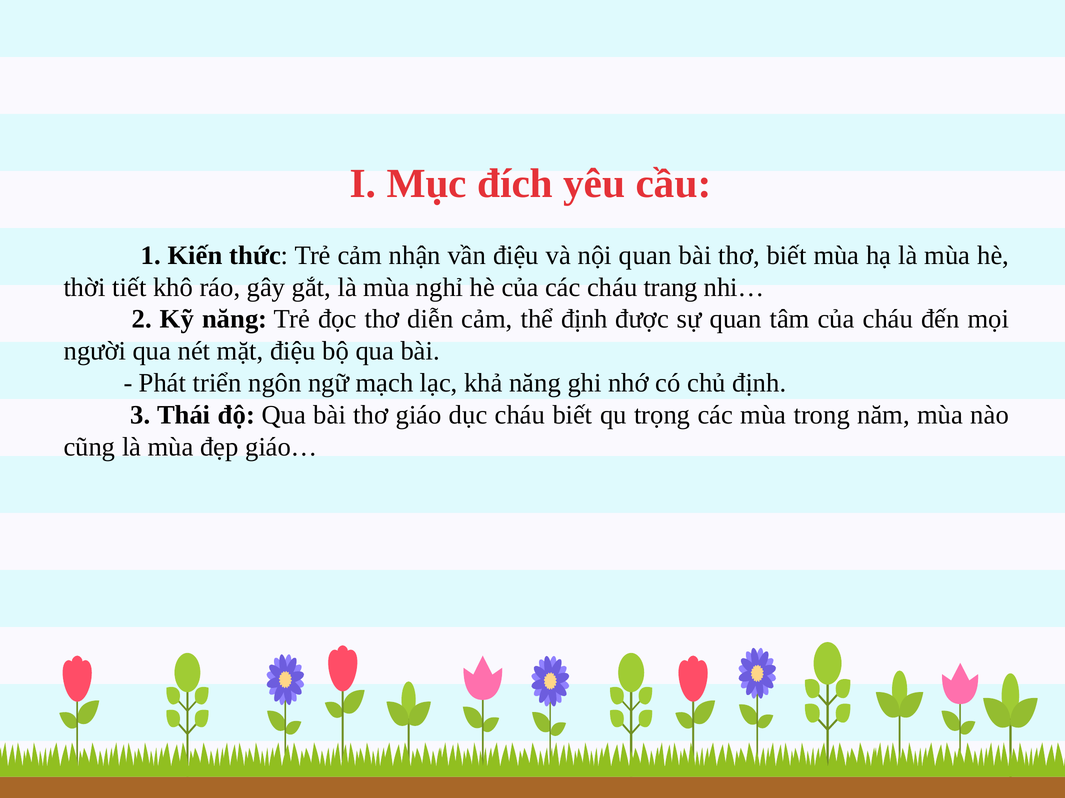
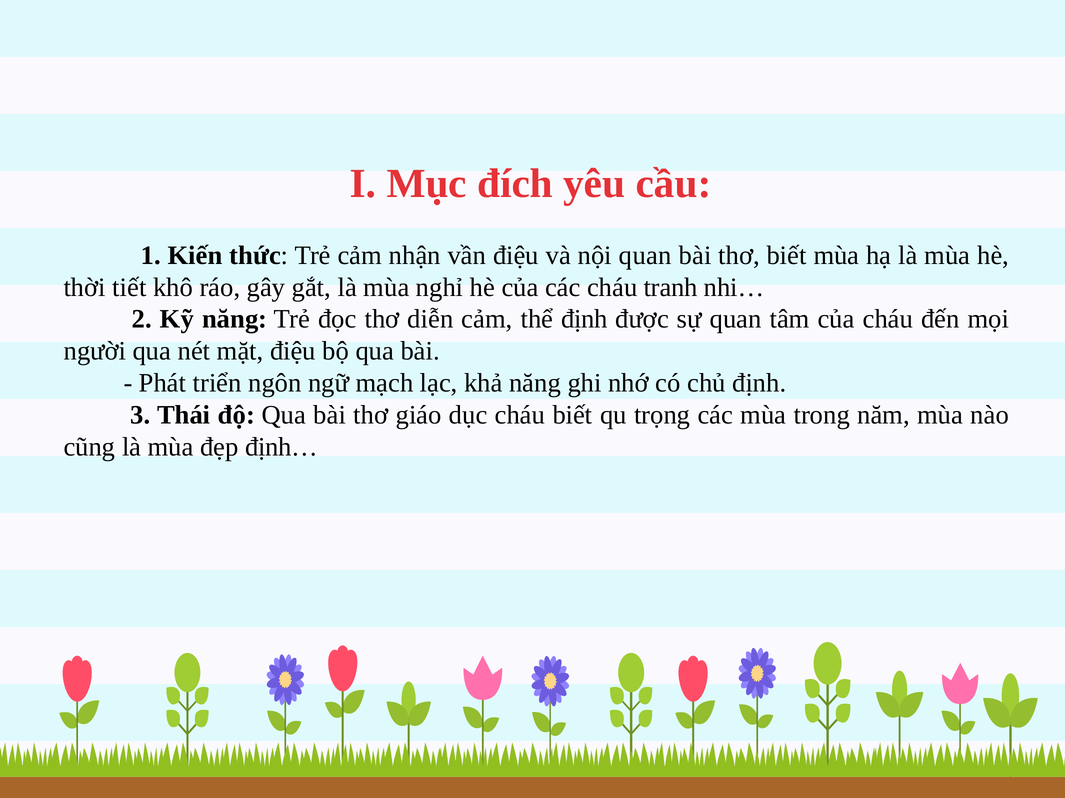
trang: trang -> tranh (671, 288)
giáo…: giáo… -> định… (282, 447)
